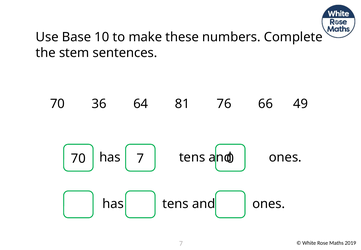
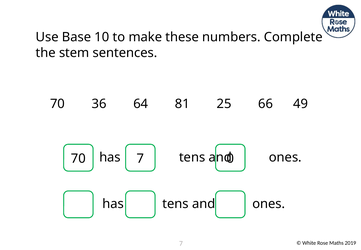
76: 76 -> 25 (224, 104)
